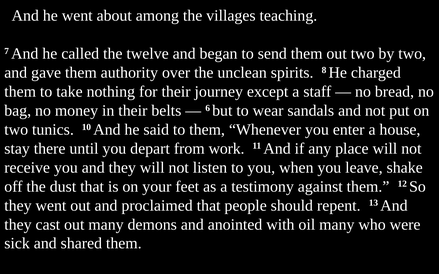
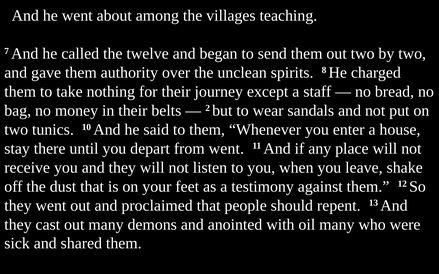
6: 6 -> 2 (208, 108)
from work: work -> went (226, 149)
